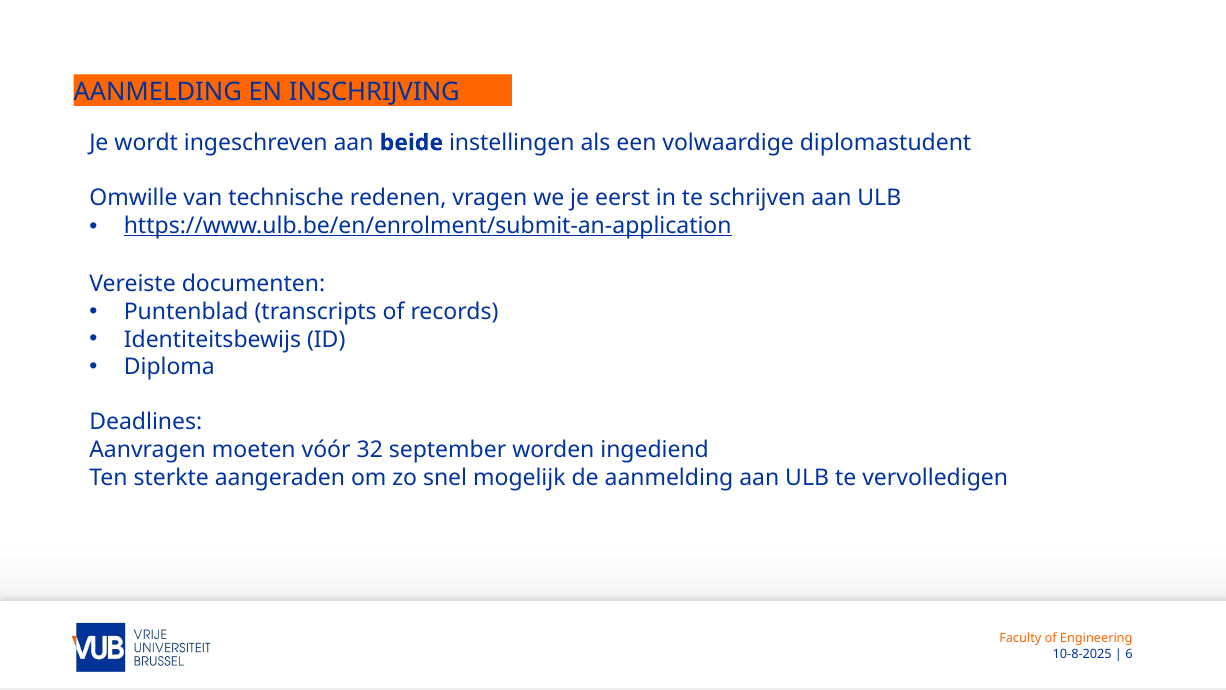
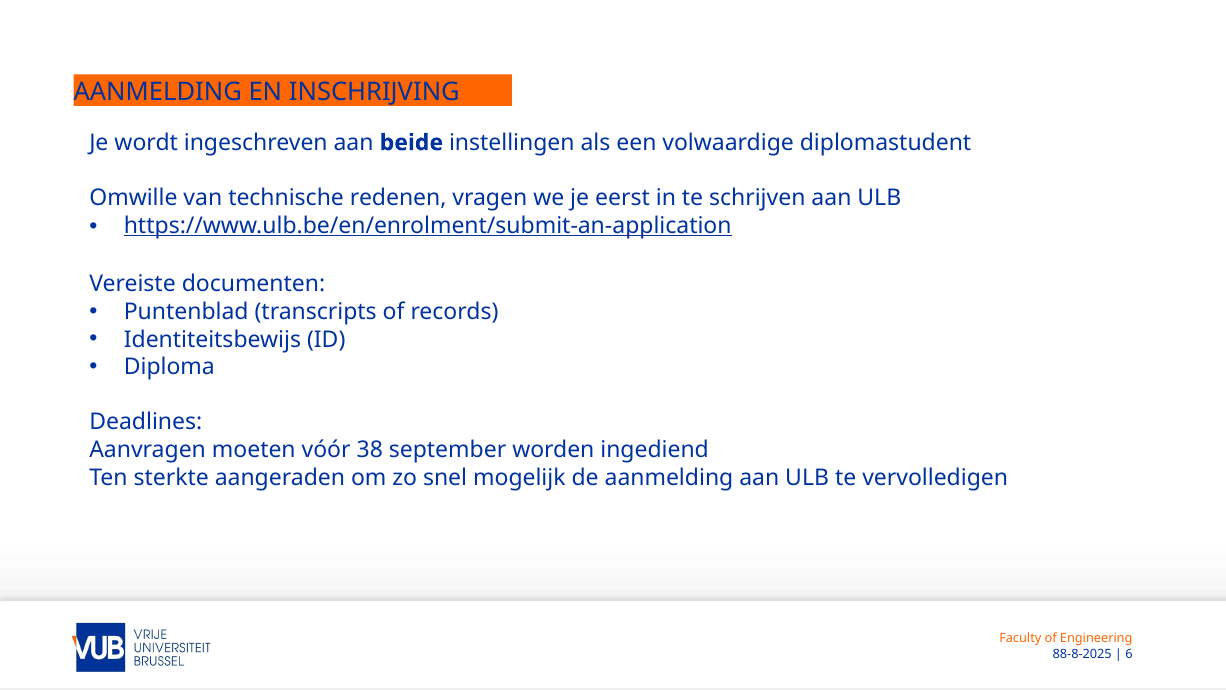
32: 32 -> 38 (370, 450)
10-8-2025: 10-8-2025 -> 88-8-2025 (1082, 654)
